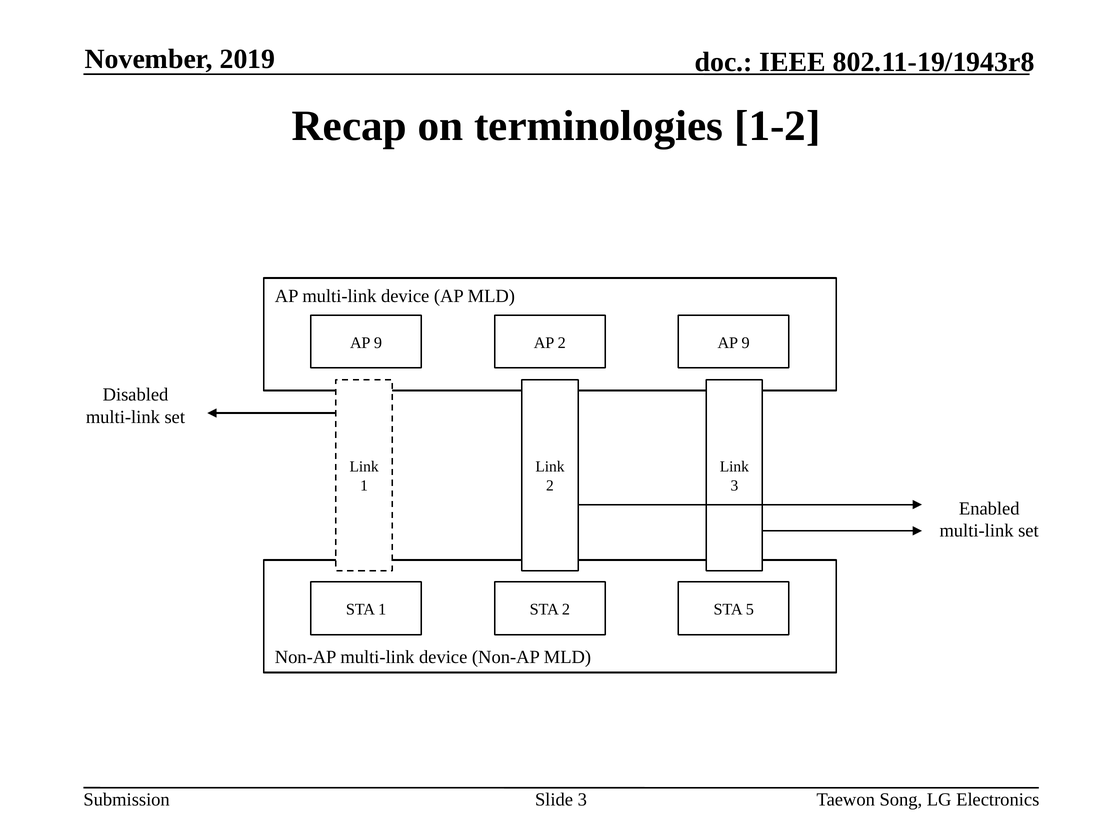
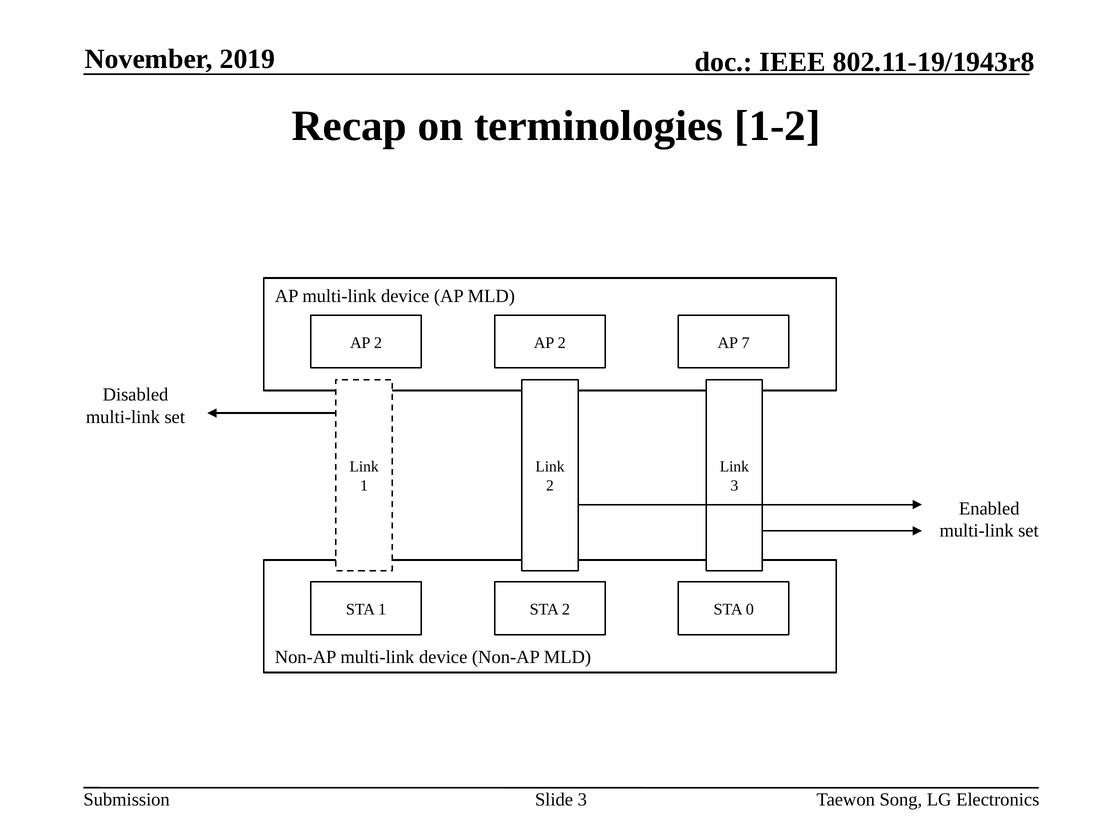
9: 9 -> 2 (378, 343)
2 AP 9: 9 -> 7 (746, 343)
5: 5 -> 0 (750, 610)
